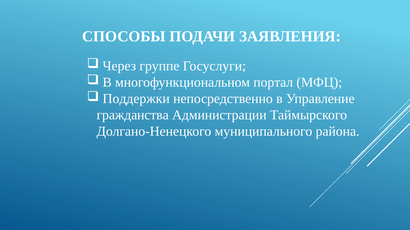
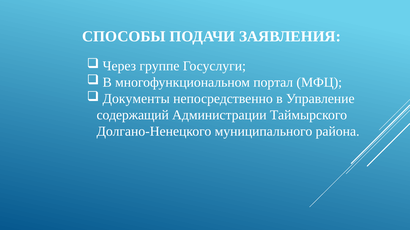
Поддержки: Поддержки -> Документы (136, 99)
гражданства: гражданства -> содержащий (133, 115)
